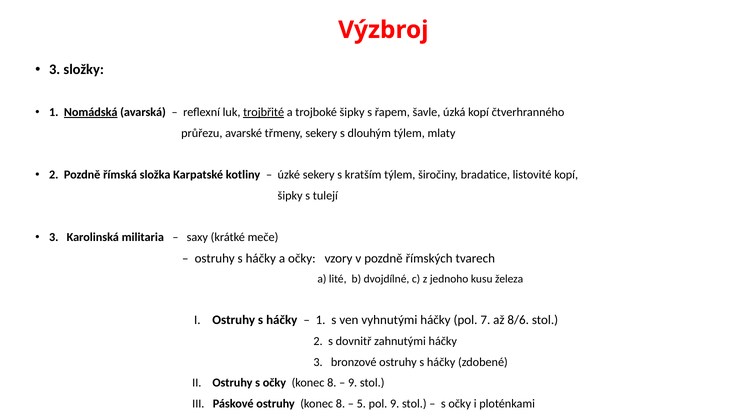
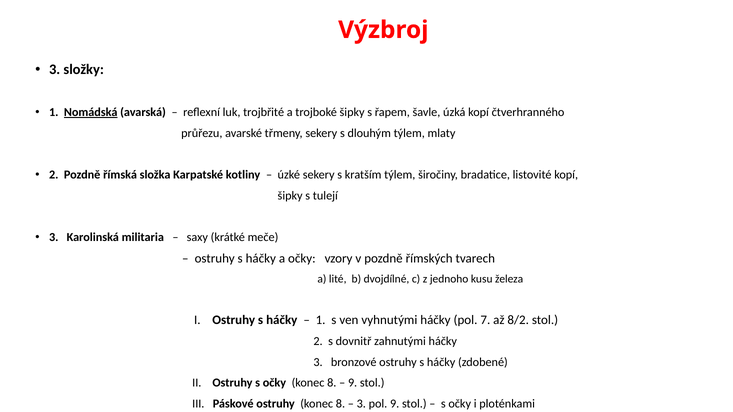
trojbřité underline: present -> none (264, 112)
8/6: 8/6 -> 8/2 (518, 320)
5: 5 -> 3 (361, 404)
